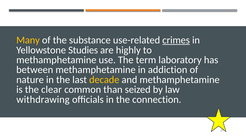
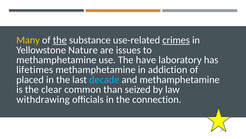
the underline: none -> present (60, 40)
Studies: Studies -> Nature (83, 50)
highly: highly -> issues (128, 50)
term: term -> have (146, 60)
between: between -> lifetimes (35, 69)
nature: nature -> placed (30, 79)
decade colour: yellow -> light blue (104, 79)
